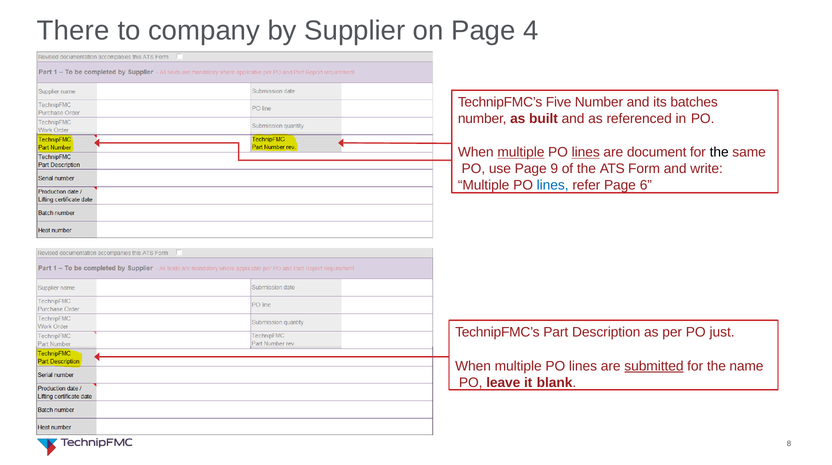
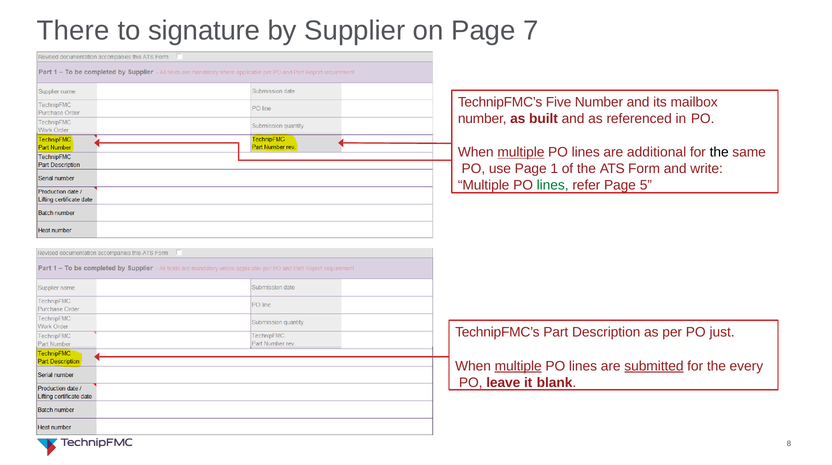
company: company -> signature (204, 31)
4: 4 -> 7 (531, 31)
batches: batches -> mailbox (694, 102)
lines underline: present -> none (586, 153)
document: document -> additional (657, 153)
9: 9 -> 1 (554, 169)
lines colour: blue -> green (553, 186)
6: 6 -> 5 (646, 186)
multiple underline: none -> present (518, 366)
name: name -> every (746, 366)
